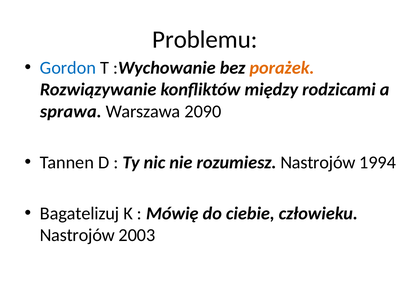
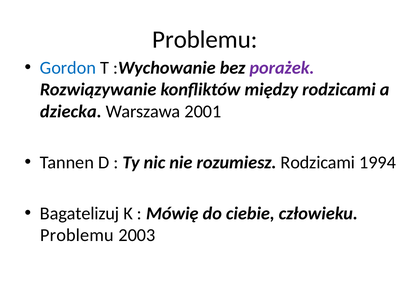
porażek colour: orange -> purple (282, 68)
sprawa: sprawa -> dziecka (71, 112)
2090: 2090 -> 2001 (203, 112)
rozumiesz Nastrojów: Nastrojów -> Rodzicami (318, 163)
Nastrojów: Nastrojów -> Problemu (77, 236)
